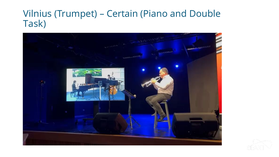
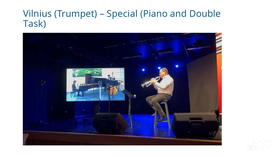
Certain: Certain -> Special (122, 14)
